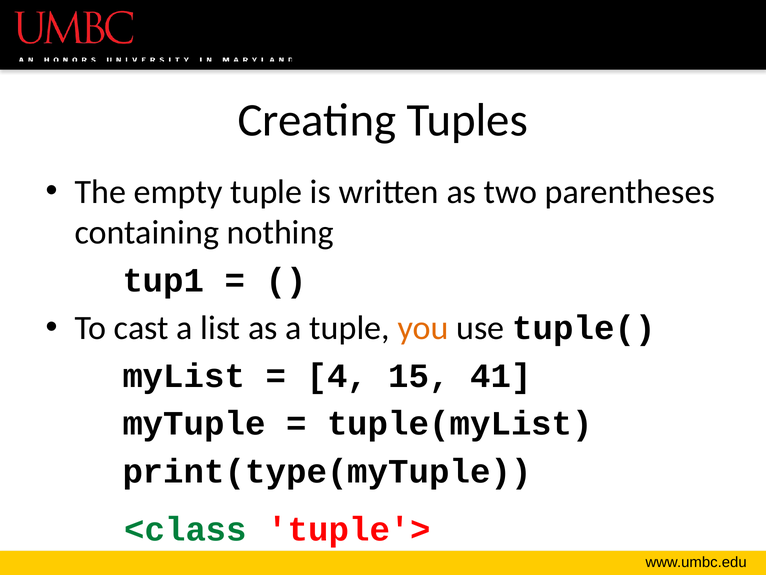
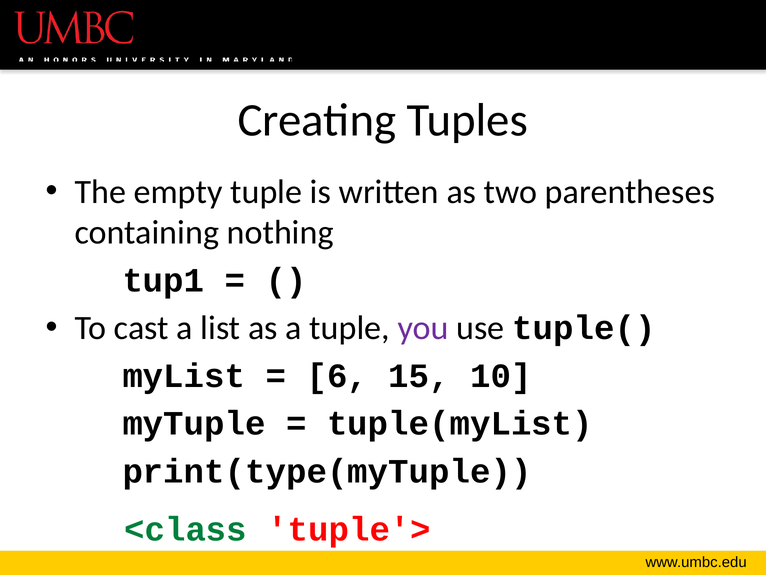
you colour: orange -> purple (423, 328)
4: 4 -> 6 (337, 376)
41: 41 -> 10 (501, 376)
